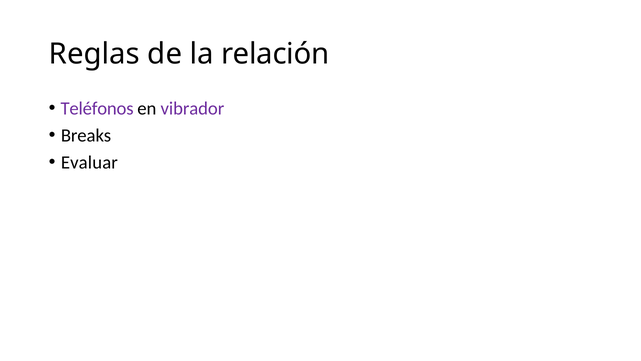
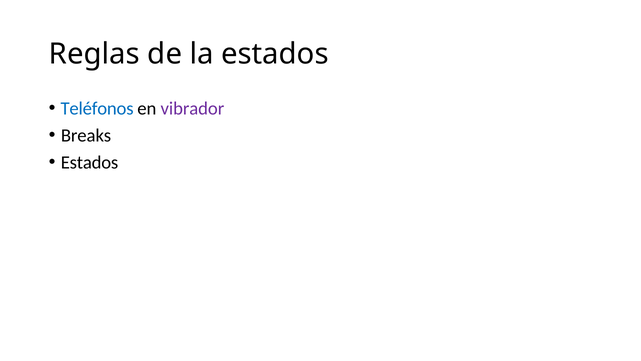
la relación: relación -> estados (275, 54)
Teléfonos colour: purple -> blue (97, 108)
Evaluar: Evaluar -> Estados (90, 162)
